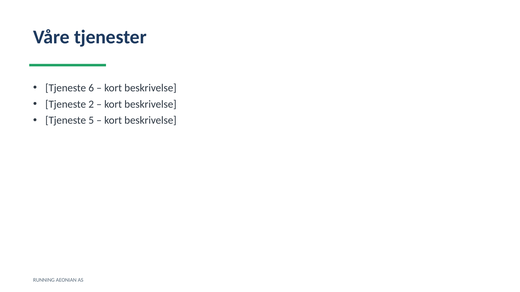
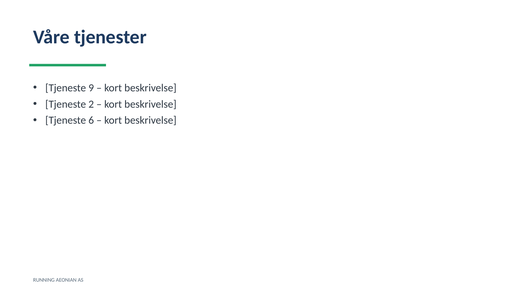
6: 6 -> 9 (91, 88)
5: 5 -> 6 (91, 121)
